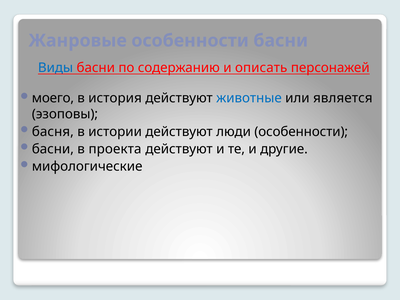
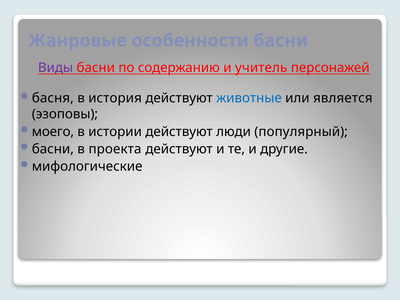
Виды colour: blue -> purple (56, 68)
описать: описать -> учитель (261, 68)
моего: моего -> басня (53, 98)
басня: басня -> моего (53, 132)
люди особенности: особенности -> популярный (301, 132)
